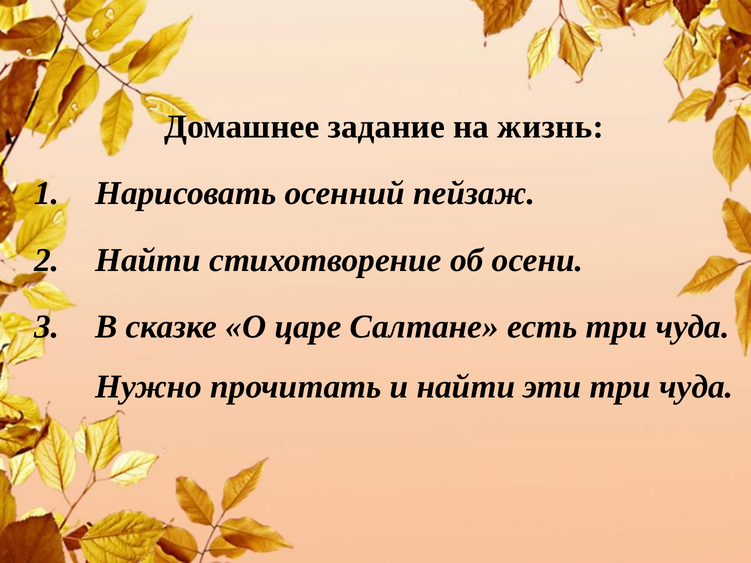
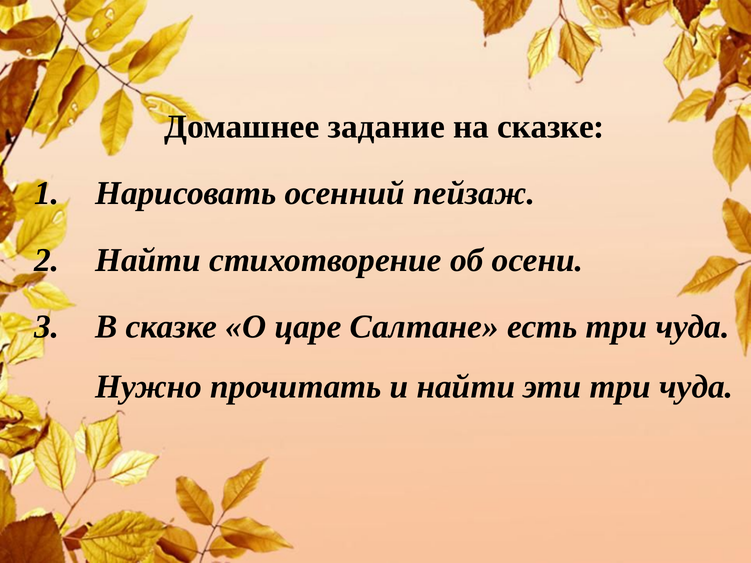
на жизнь: жизнь -> сказке (551, 127)
